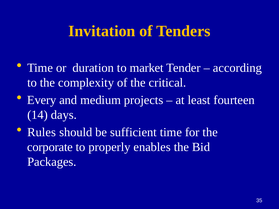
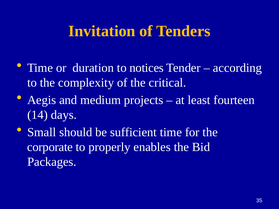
market: market -> notices (147, 68)
Every: Every -> Aegis (42, 100)
Rules: Rules -> Small (42, 132)
